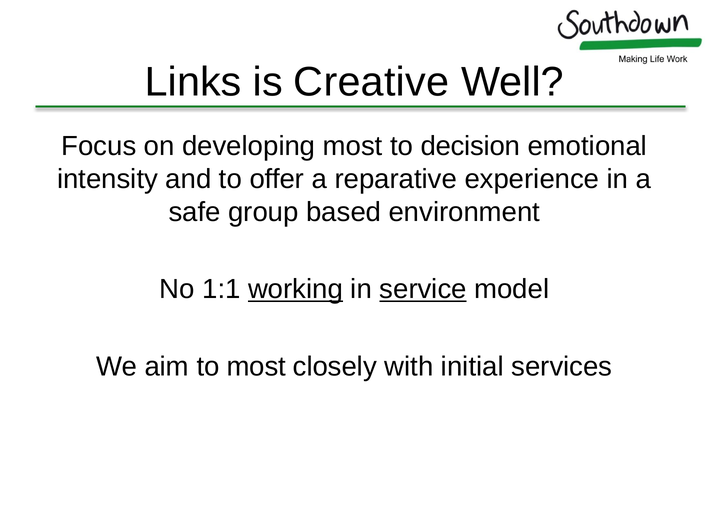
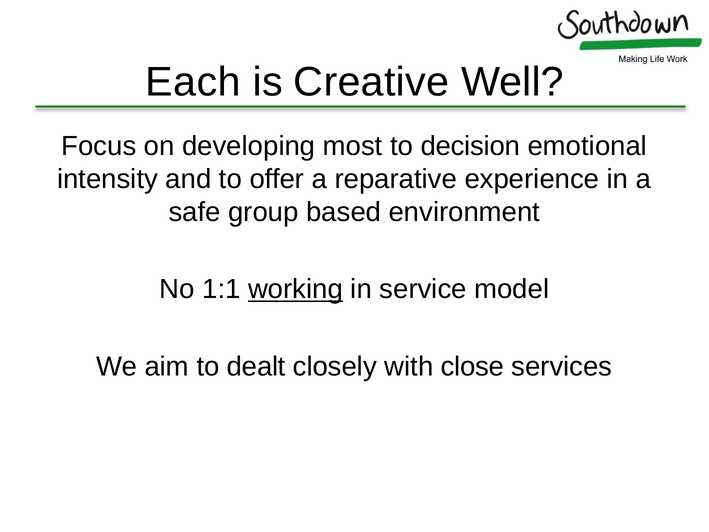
Links: Links -> Each (193, 82)
service underline: present -> none (423, 289)
to most: most -> dealt (256, 366)
initial: initial -> close (472, 366)
